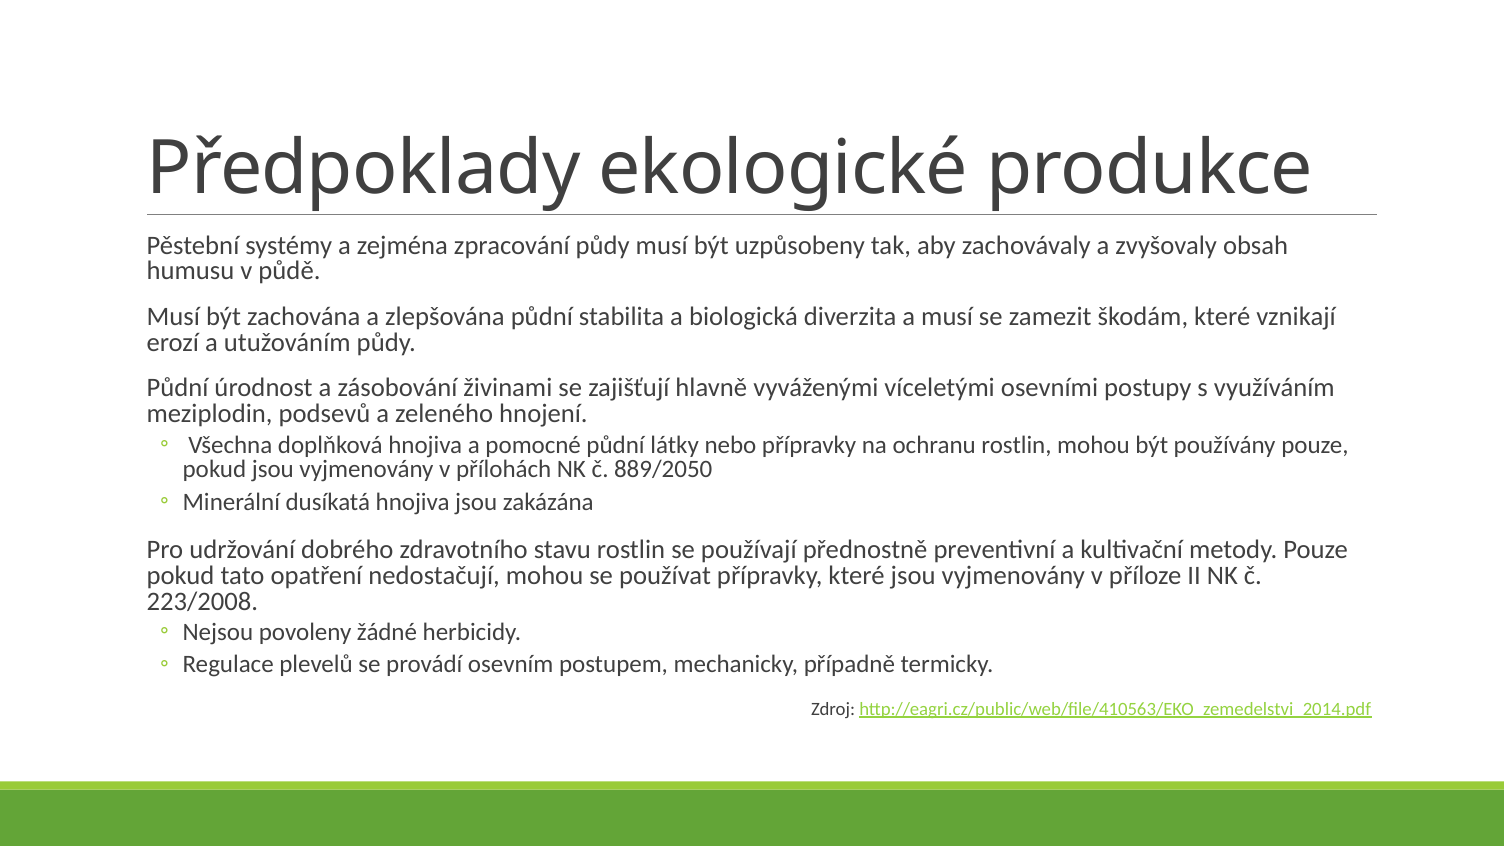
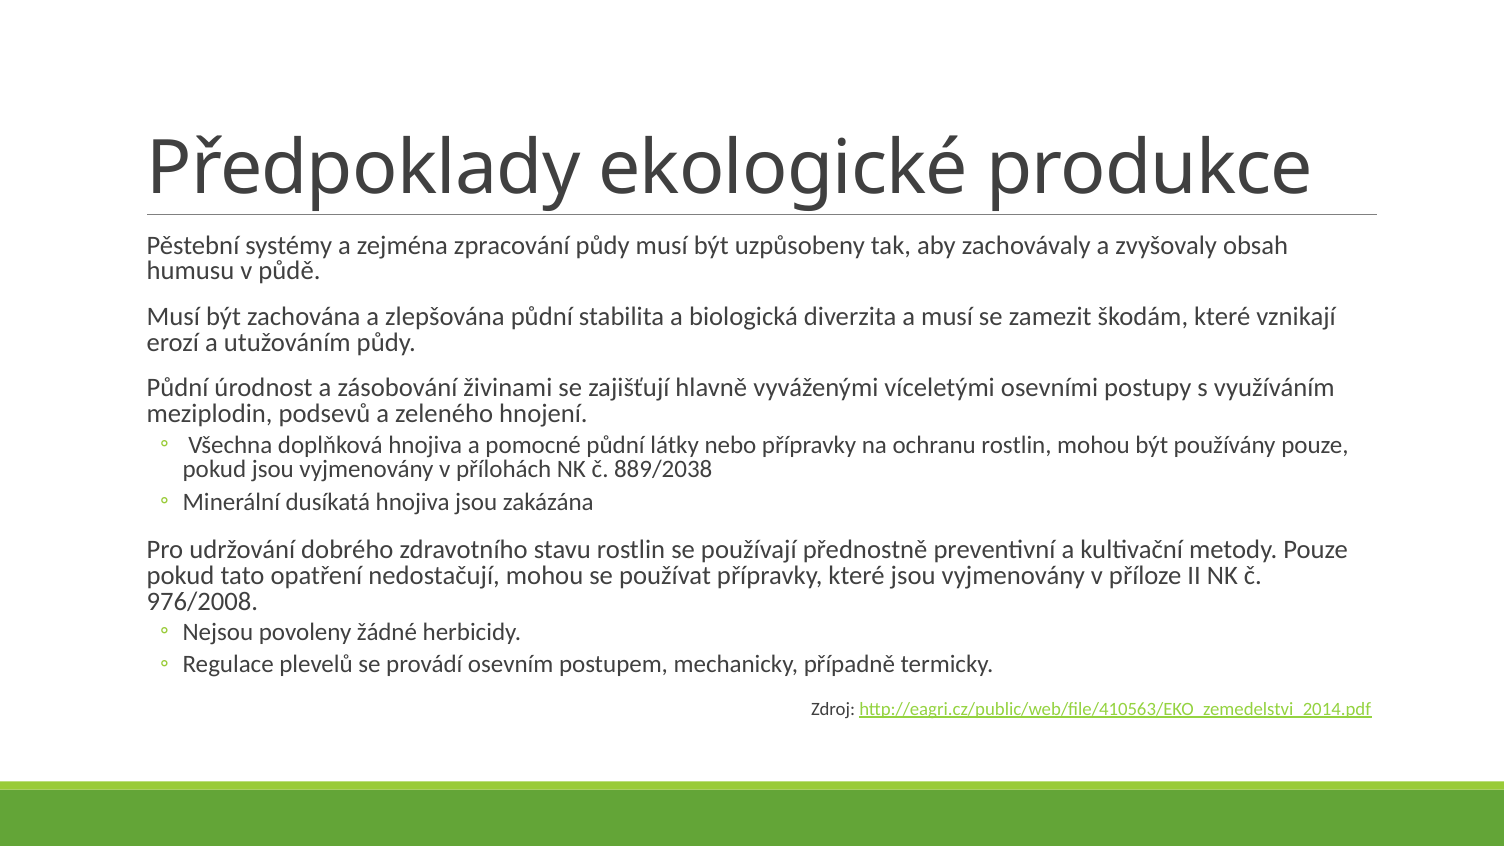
889/2050: 889/2050 -> 889/2038 (663, 469)
223/2008: 223/2008 -> 976/2008 (202, 601)
